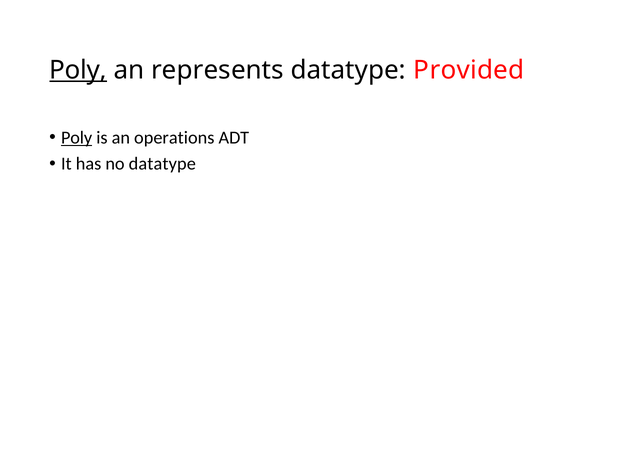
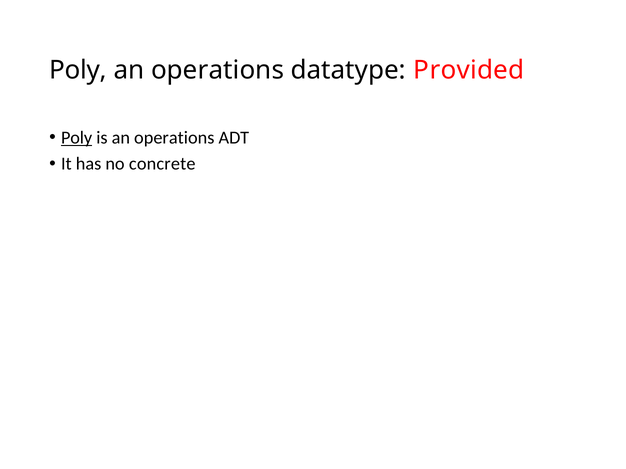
Poly underline: present -> none (78, 70)
represents: represents -> operations (218, 70)
no datatype: datatype -> concrete (162, 164)
